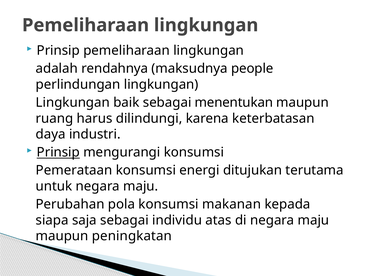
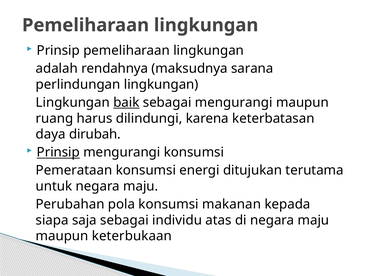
people: people -> sarana (252, 69)
baik underline: none -> present (126, 102)
sebagai menentukan: menentukan -> mengurangi (234, 102)
industri: industri -> dirubah (95, 134)
peningkatan: peningkatan -> keterbukaan (132, 236)
